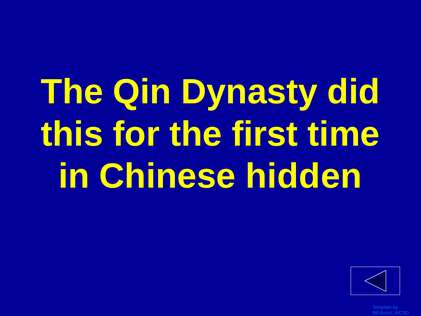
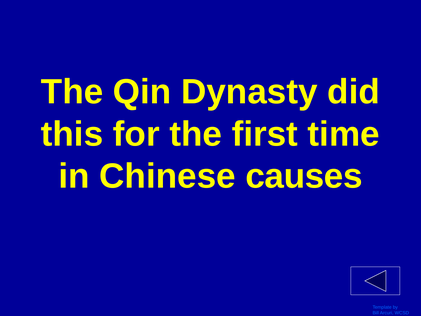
hidden: hidden -> causes (304, 176)
